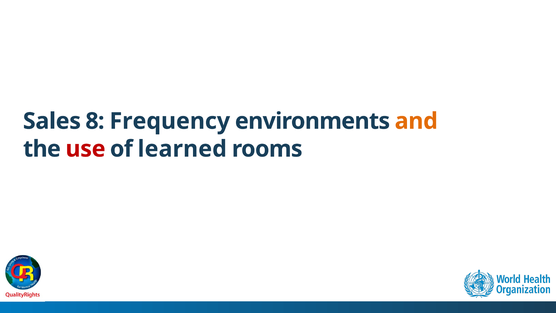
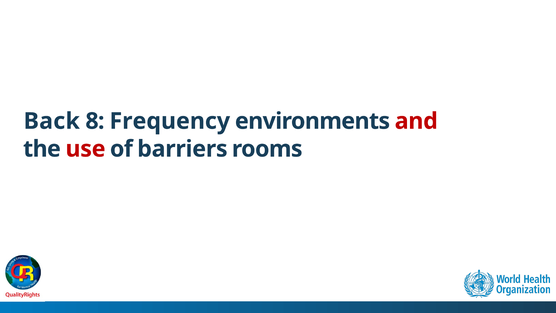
Sales: Sales -> Back (52, 121)
and colour: orange -> red (416, 121)
learned: learned -> barriers (182, 149)
